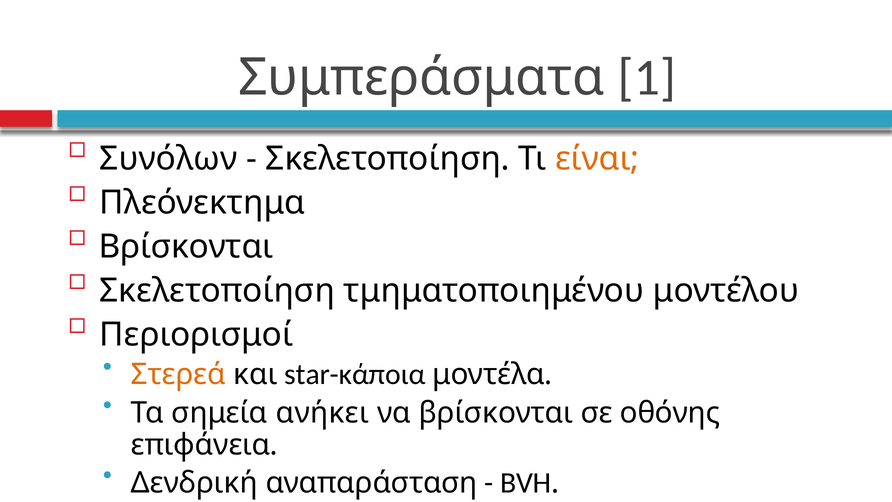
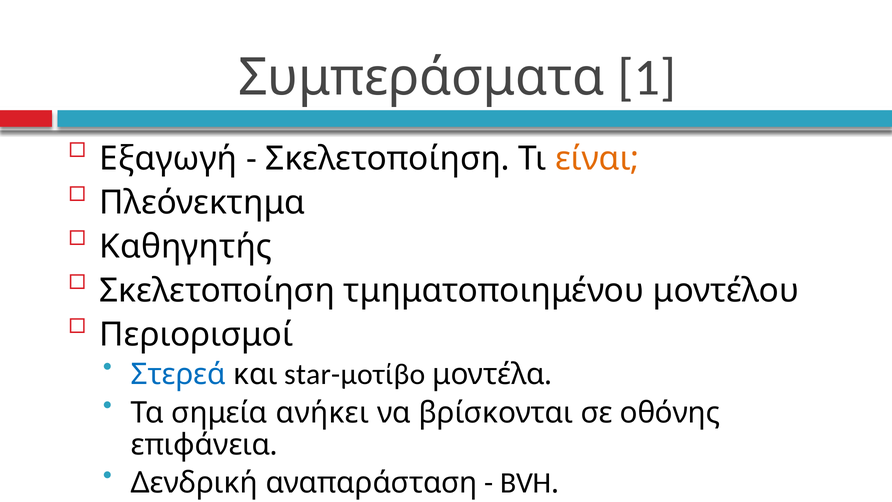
Συνόλων: Συνόλων -> Εξαγωγή (168, 159)
Βρίσκονται: Βρίσκονται -> Καθηγητής (186, 247)
Στερεά colour: orange -> blue (178, 374)
star-κάποια: star-κάποια -> star-μοτίβο (355, 374)
